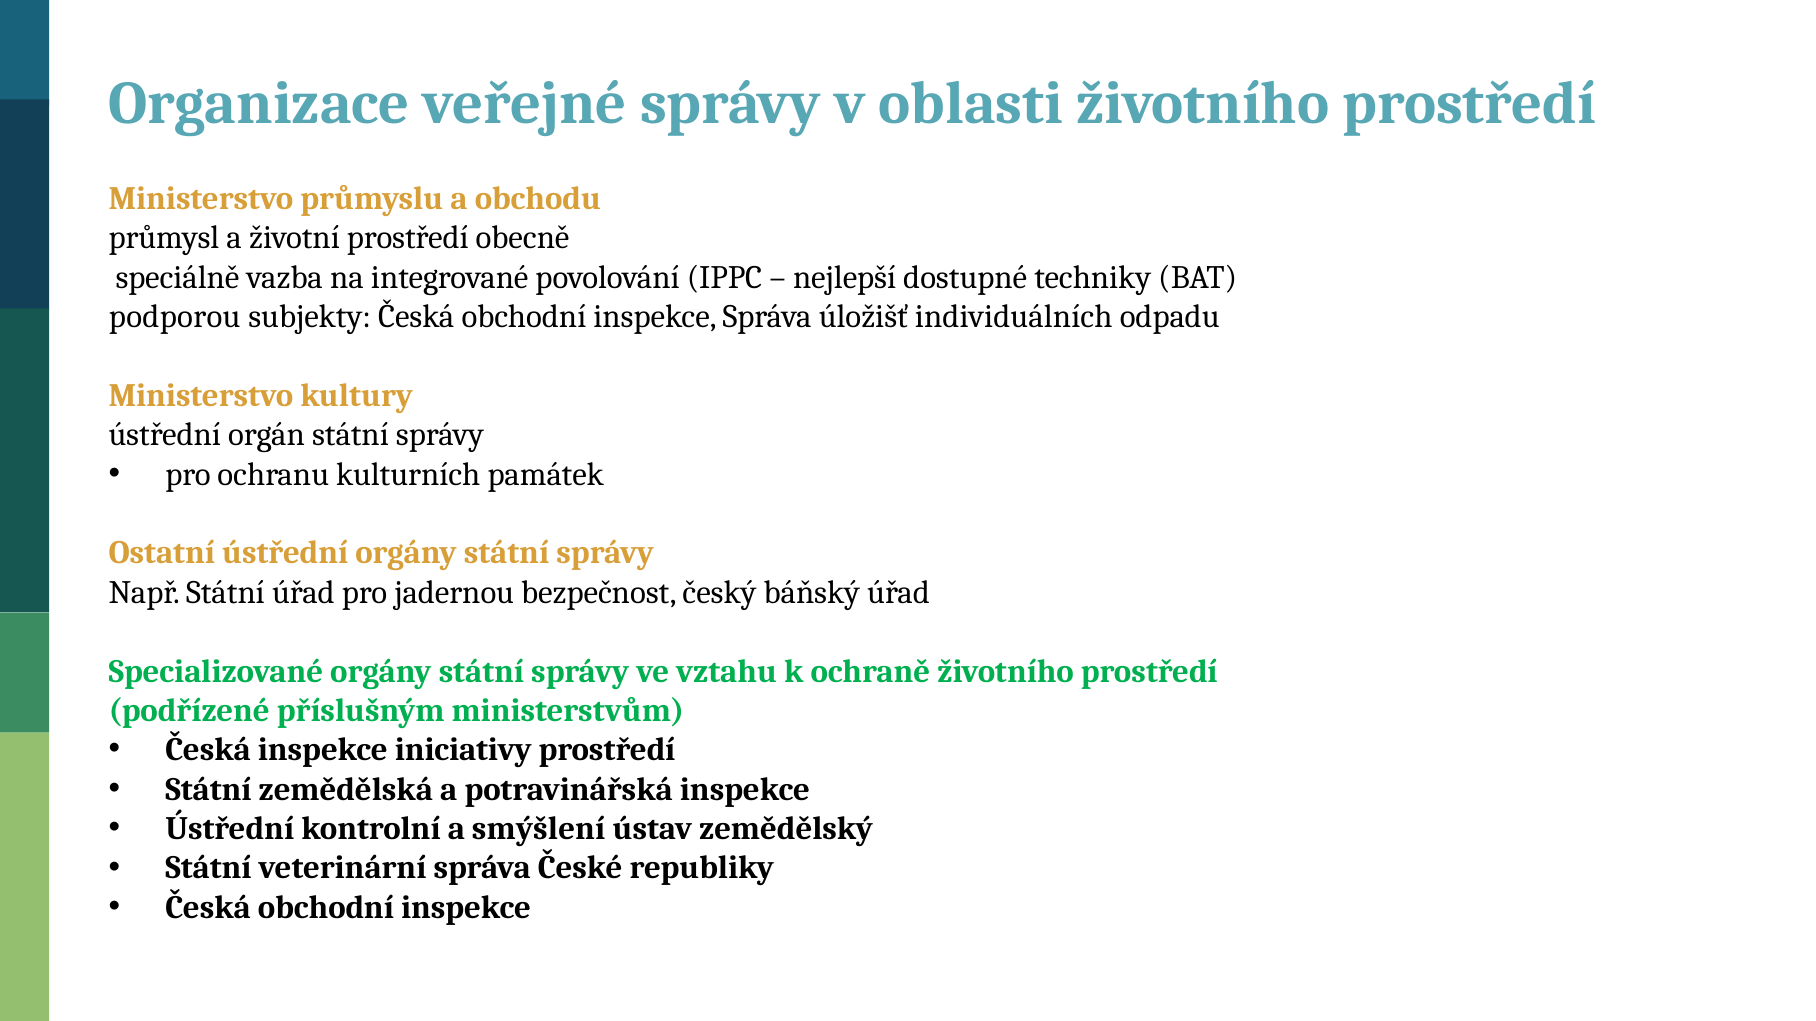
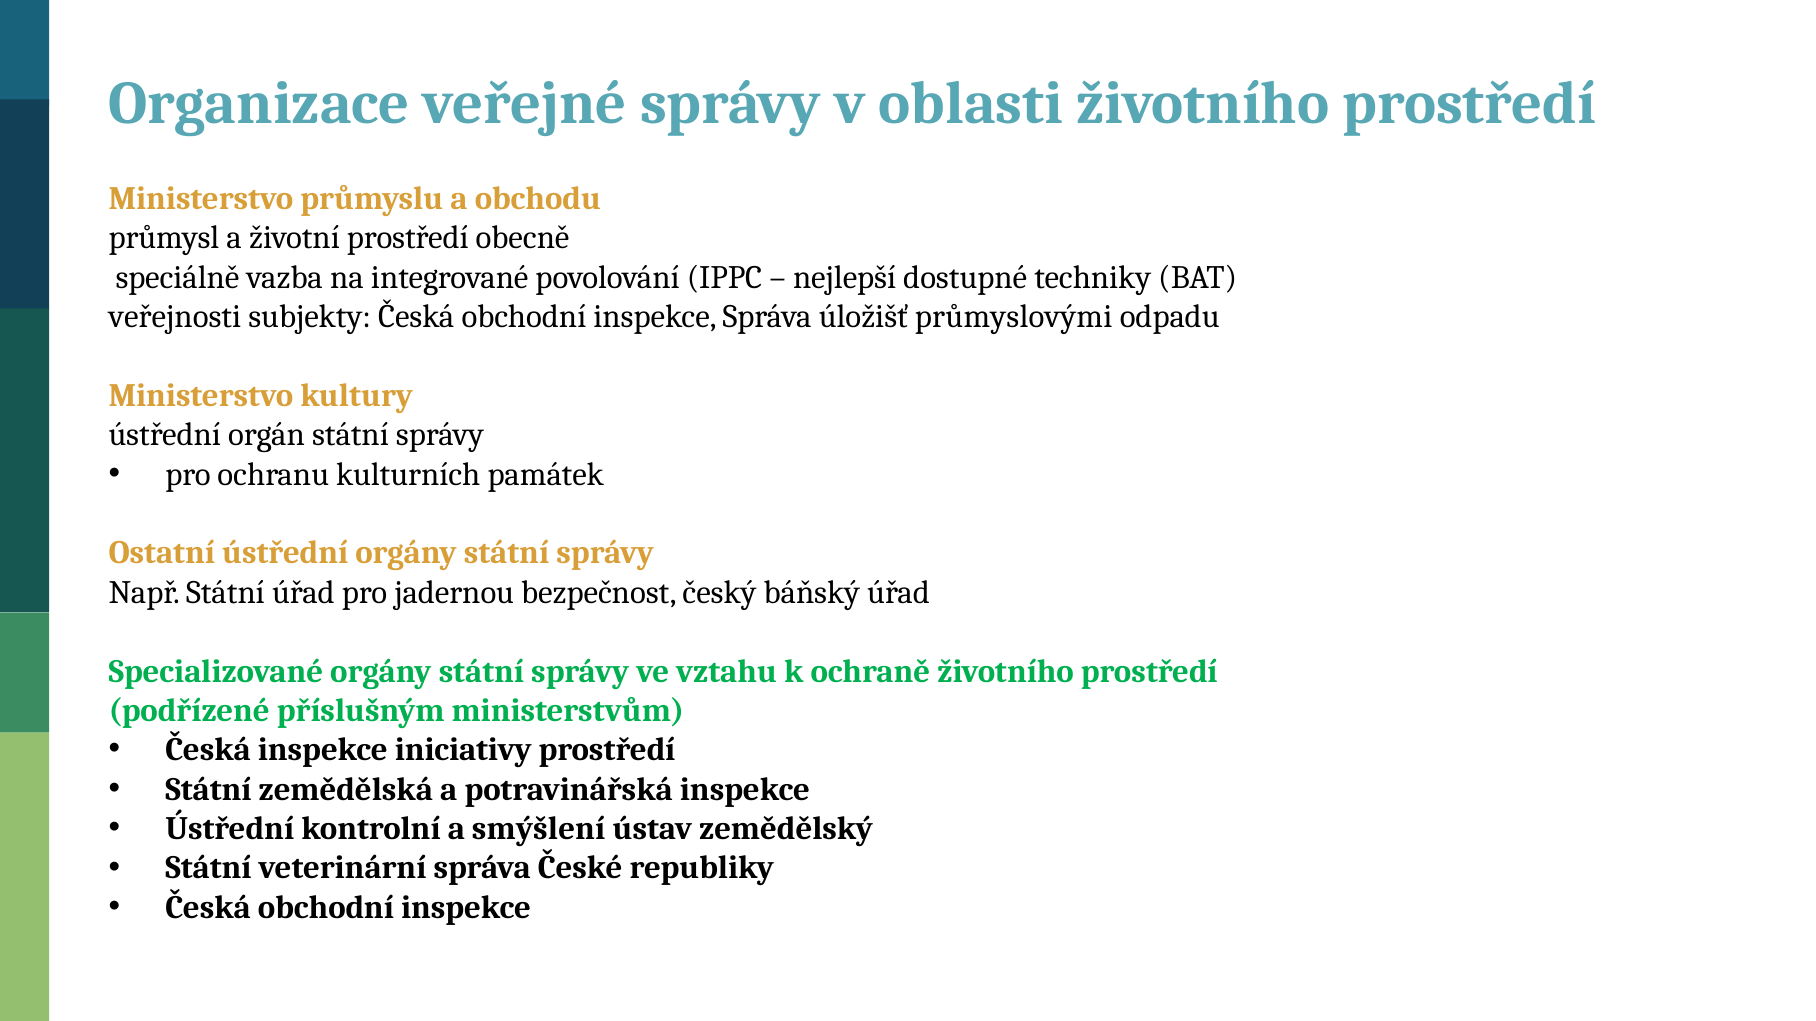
podporou: podporou -> veřejnosti (175, 317)
individuálních: individuálních -> průmyslovými (1014, 317)
